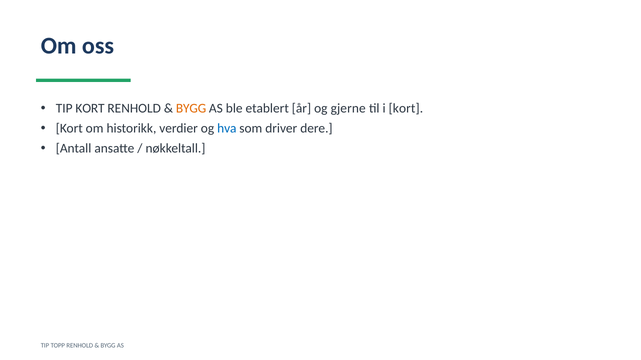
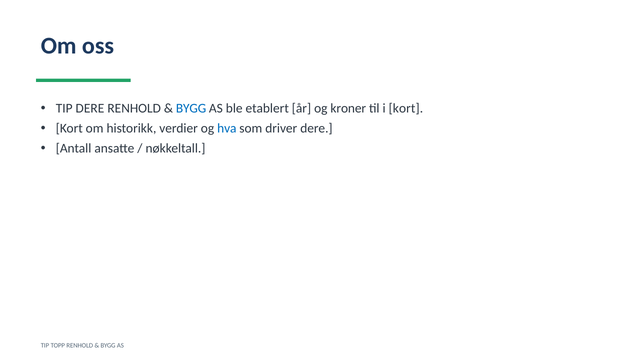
TIP KORT: KORT -> DERE (90, 109)
BYGG colour: orange -> blue (191, 109)
gjerne: gjerne -> kroner (348, 109)
